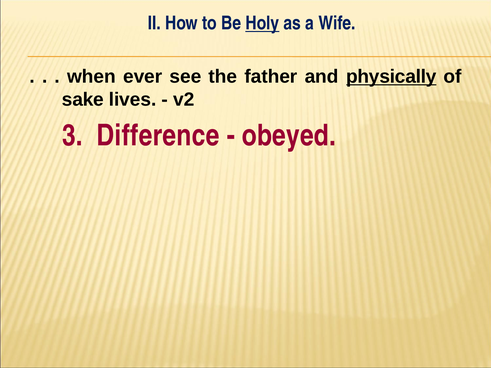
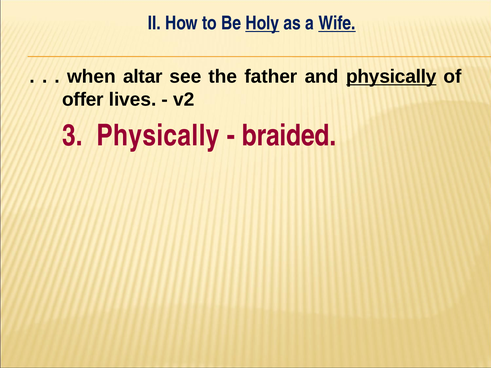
Wife underline: none -> present (337, 23)
ever: ever -> altar (143, 77)
sake: sake -> offer (83, 99)
3 Difference: Difference -> Physically (158, 136)
obeyed: obeyed -> braided (289, 136)
